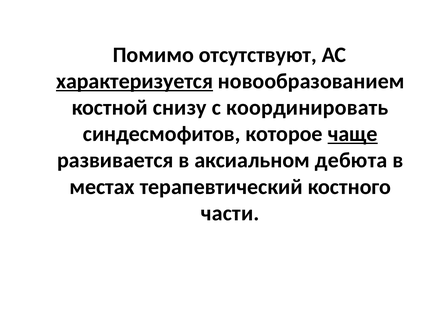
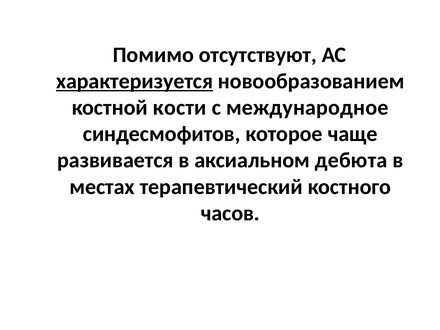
снизу: снизу -> кости (180, 108)
координировать: координировать -> международное (307, 108)
чаще underline: present -> none (353, 134)
части: части -> часов (230, 213)
